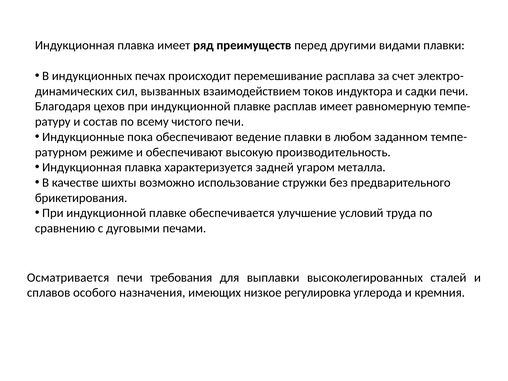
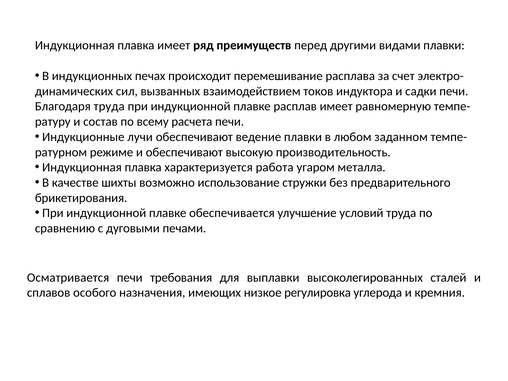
Благодаря цехов: цехов -> труда (109, 106)
чистого: чистого -> расчета (192, 122)
пока: пока -> лучи (140, 137)
задней: задней -> работа (275, 167)
